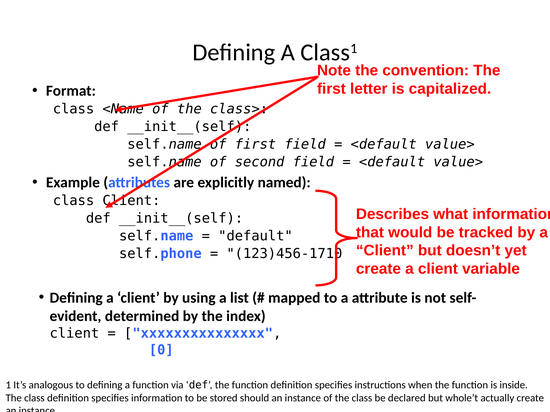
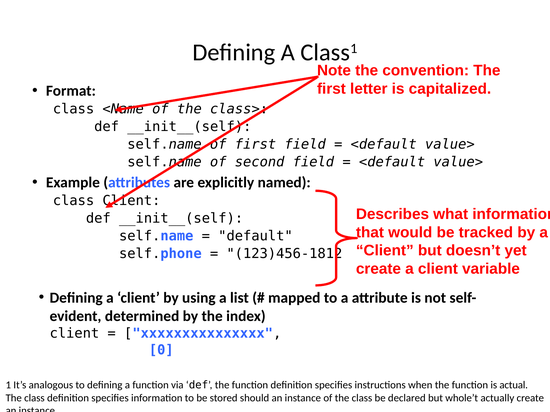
123)456-1710: 123)456-1710 -> 123)456-1812 (284, 254)
inside: inside -> actual (514, 385)
